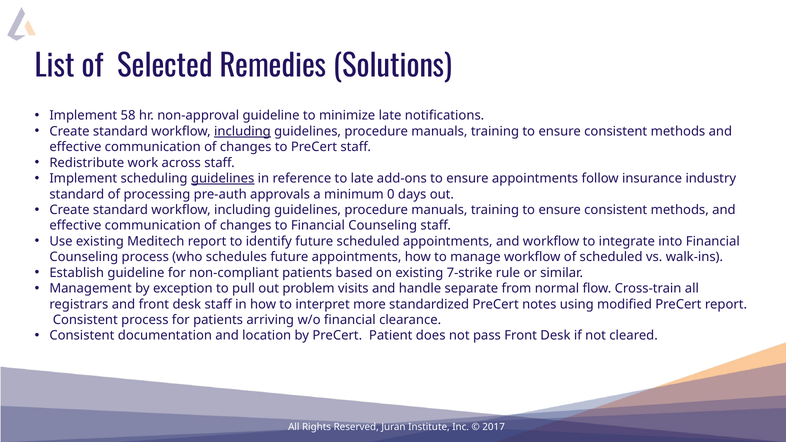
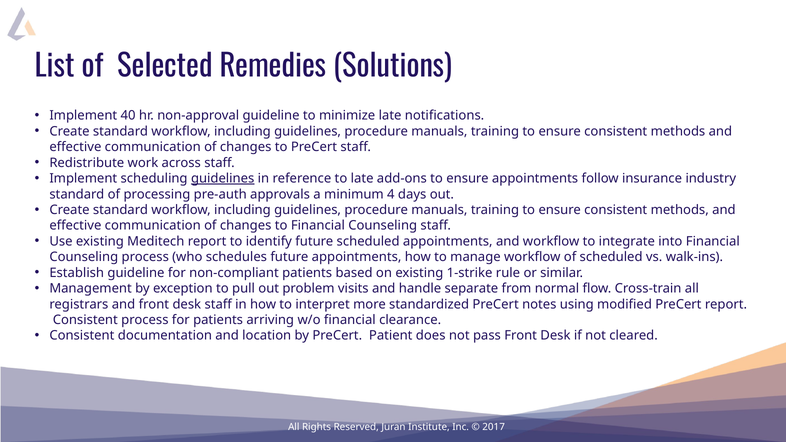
58: 58 -> 40 (128, 116)
including underline: present -> none (242, 131)
0: 0 -> 4 (391, 194)
7-strike: 7-strike -> 1-strike (470, 273)
